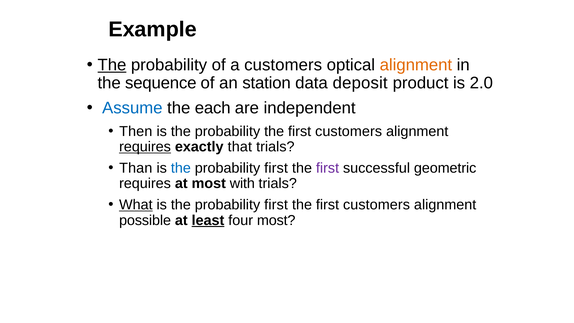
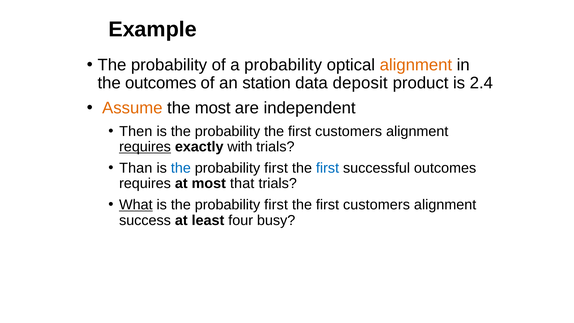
The underline: present -> none (112, 65)
a customers: customers -> probability (283, 65)
the sequence: sequence -> outcomes (161, 83)
2.0: 2.0 -> 2.4 (481, 83)
Assume colour: blue -> orange (132, 108)
the each: each -> most (213, 108)
that: that -> with (240, 147)
first colour: purple -> blue (328, 168)
successful geometric: geometric -> outcomes (445, 168)
with: with -> that (242, 183)
possible: possible -> success (145, 220)
least underline: present -> none (208, 220)
four most: most -> busy (276, 220)
